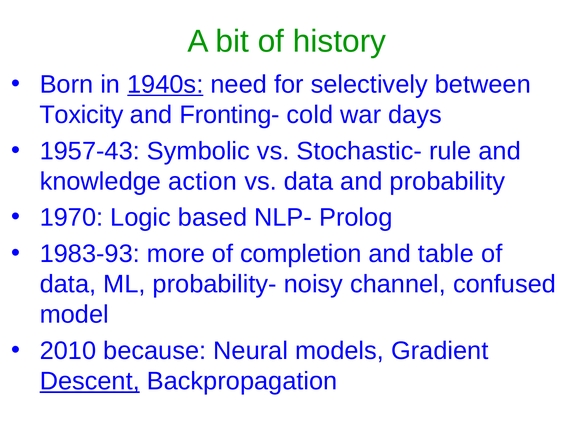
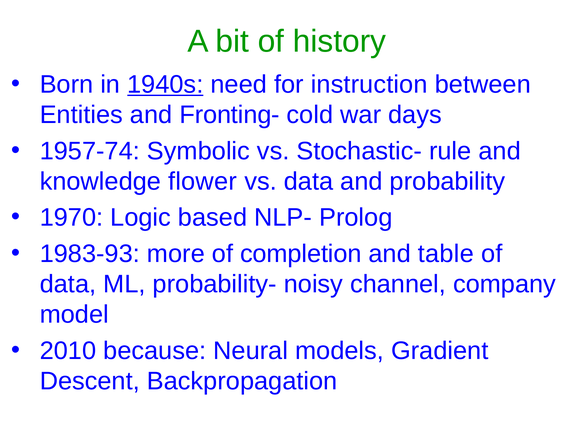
selectively: selectively -> instruction (369, 84)
Toxicity: Toxicity -> Entities (81, 115)
1957-43: 1957-43 -> 1957-74 (90, 151)
action: action -> flower (203, 182)
confused: confused -> company (505, 284)
Descent underline: present -> none (90, 381)
